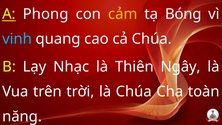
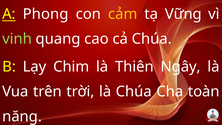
Bóng: Bóng -> Vững (183, 14)
vinh colour: light blue -> light green (17, 39)
Nhạc: Nhạc -> Chim (71, 67)
